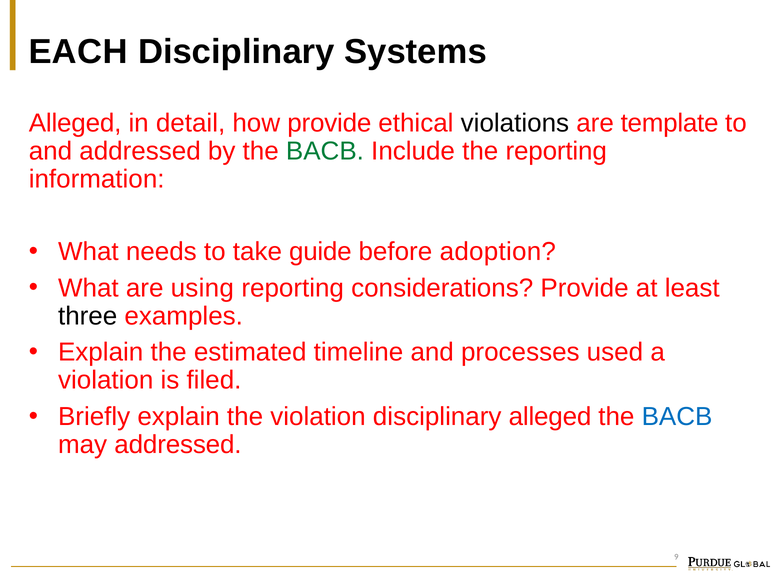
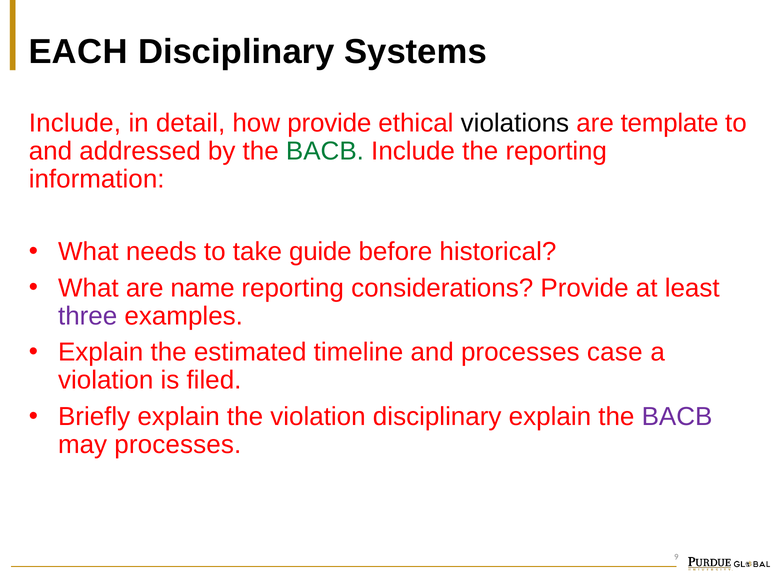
Alleged: Alleged -> Include (75, 123)
adoption: adoption -> historical (498, 252)
using: using -> name (203, 288)
three colour: black -> purple (88, 316)
used: used -> case (615, 352)
disciplinary alleged: alleged -> explain (550, 416)
BACB colour: blue -> purple (677, 416)
may addressed: addressed -> processes (178, 445)
